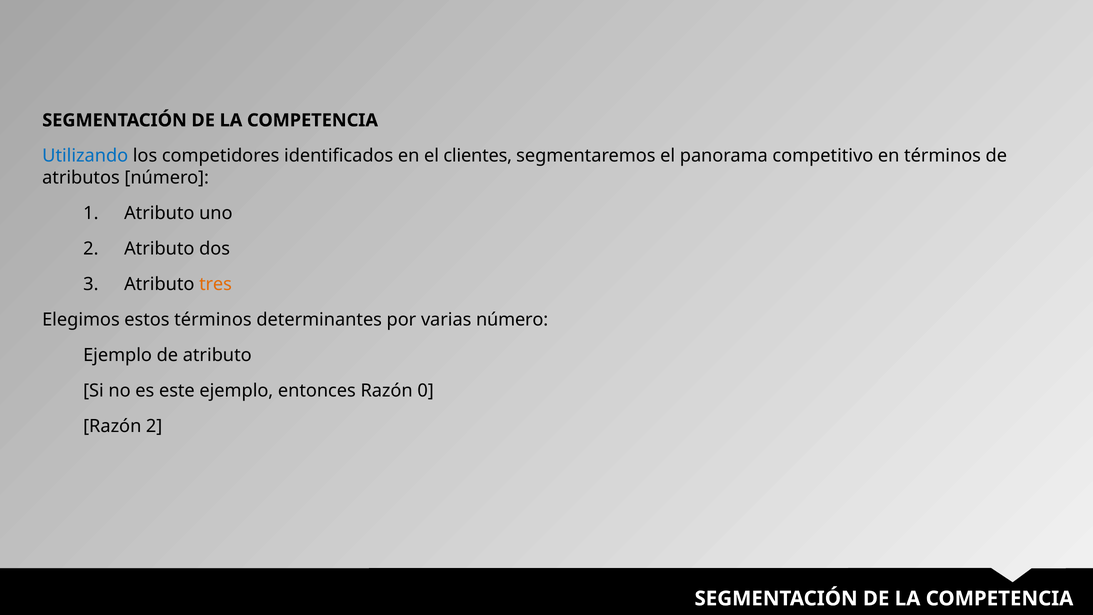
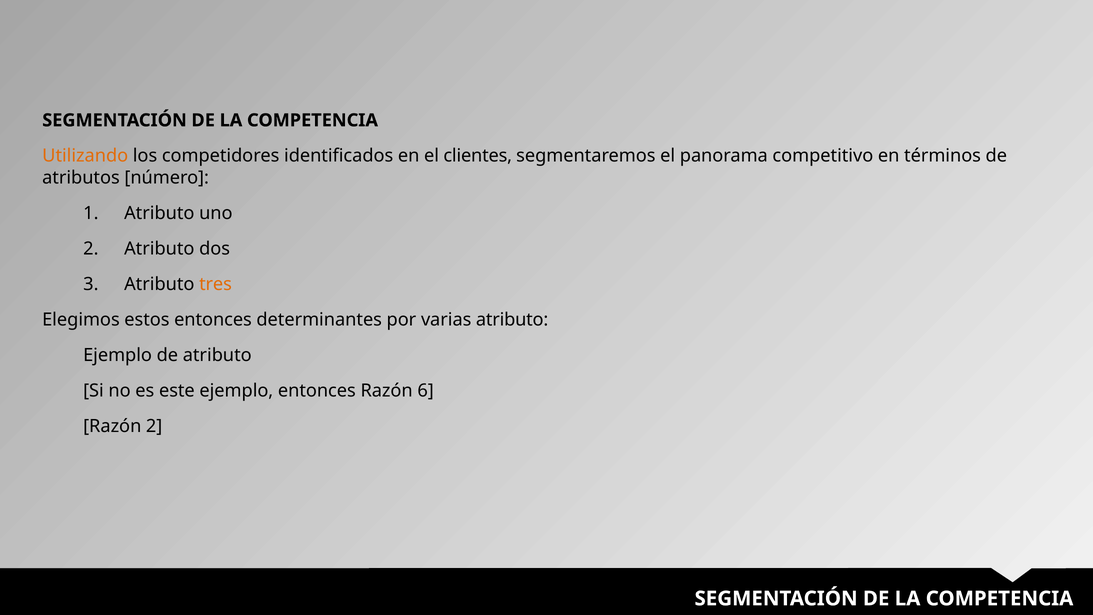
Utilizando colour: blue -> orange (85, 156)
estos términos: términos -> entonces (213, 320)
varias número: número -> atributo (512, 320)
0: 0 -> 6 (426, 391)
